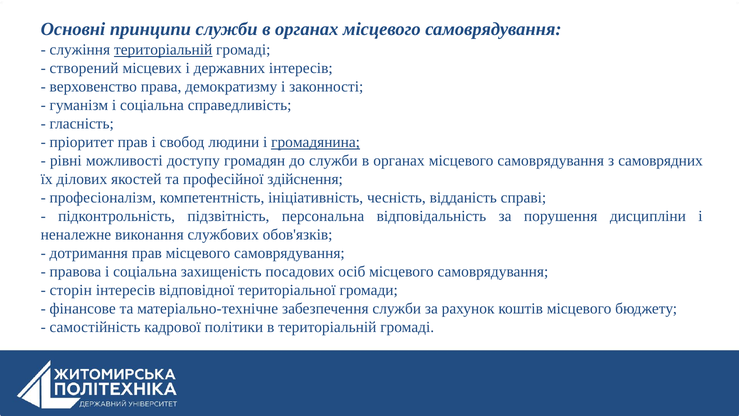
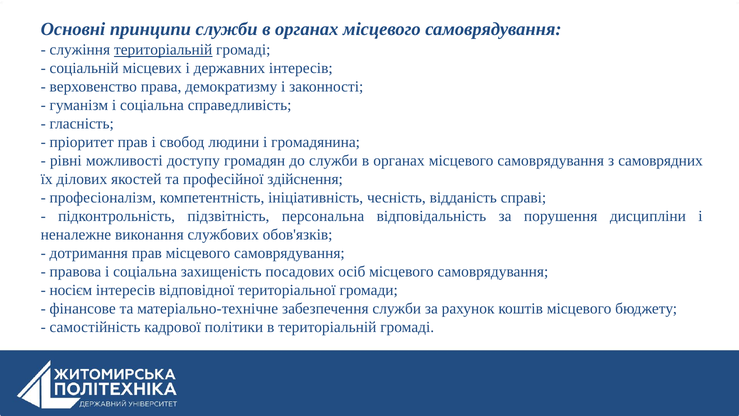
створений: створений -> соціальній (84, 68)
громадянина underline: present -> none (316, 142)
сторін: сторін -> носієм (71, 290)
